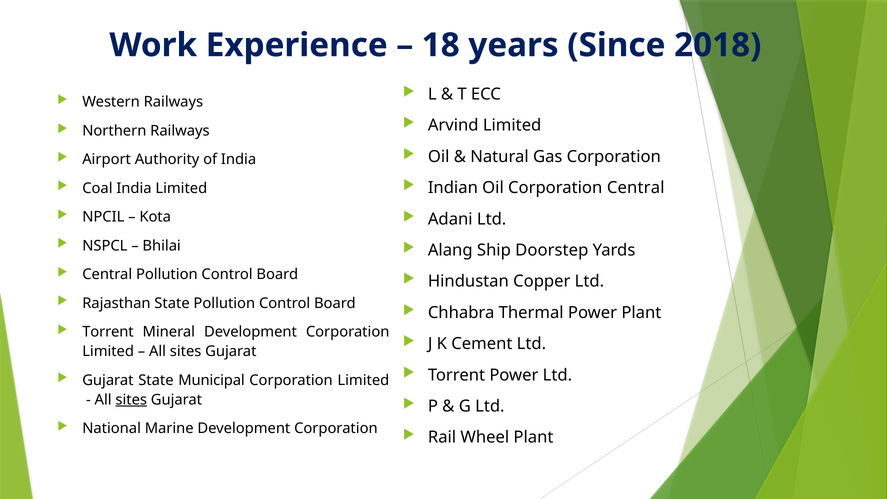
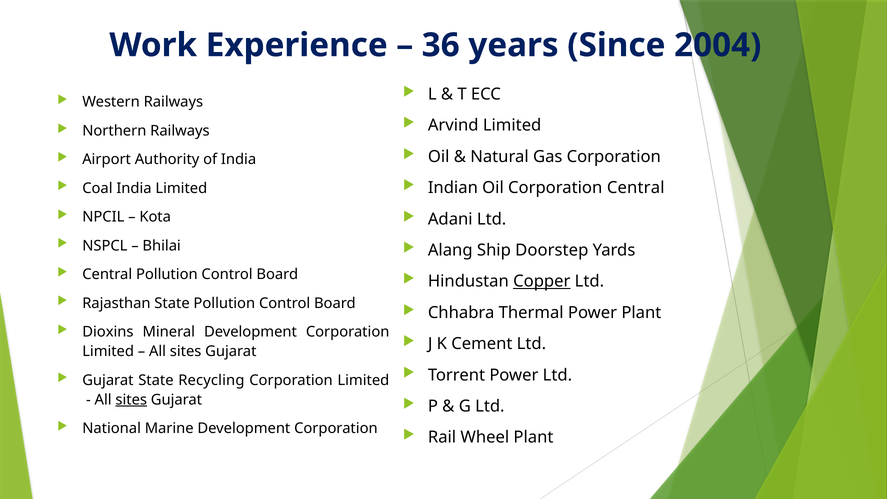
18: 18 -> 36 (441, 45)
2018: 2018 -> 2004 (718, 45)
Copper underline: none -> present (542, 281)
Torrent: Torrent -> Dioxins (108, 332)
Municipal: Municipal -> Recycling (211, 380)
